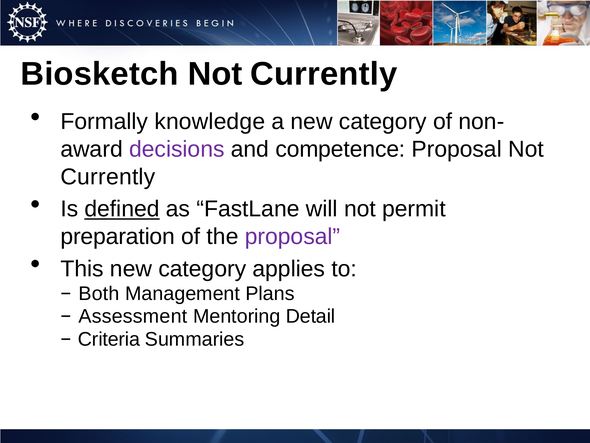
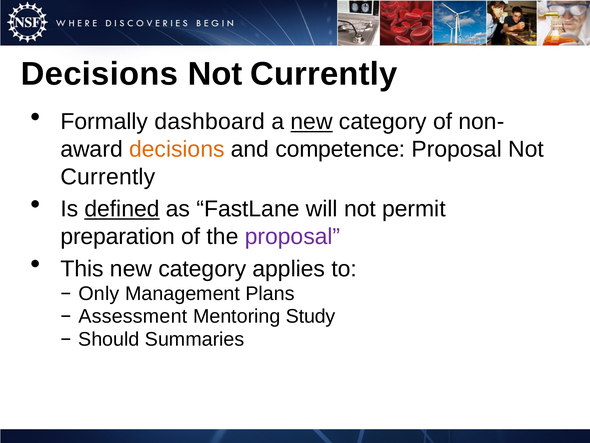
Biosketch: Biosketch -> Decisions (99, 74)
knowledge: knowledge -> dashboard (210, 122)
new underline: none -> present (312, 122)
decisions colour: purple -> orange (177, 149)
Both: Both -> Only (99, 293)
Detail: Detail -> Study (311, 316)
Criteria: Criteria -> Should (109, 339)
